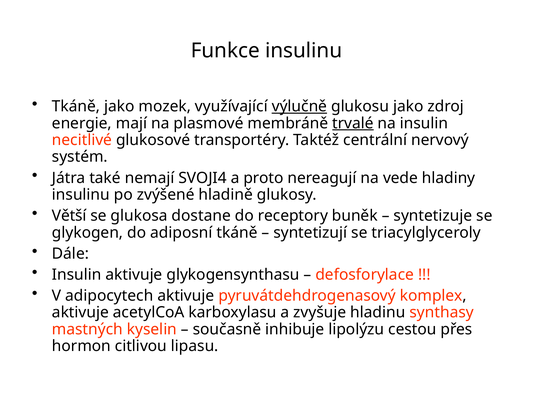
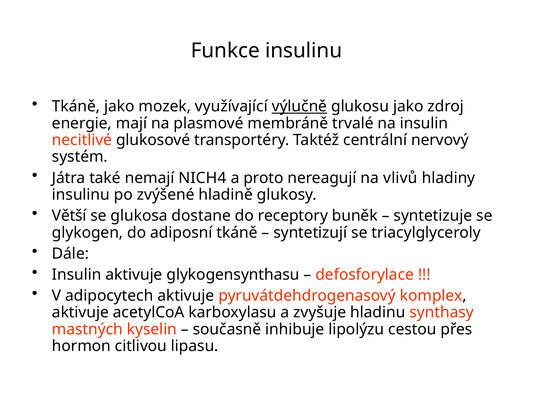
trvalé underline: present -> none (353, 123)
SVOJI4: SVOJI4 -> NICH4 (202, 178)
vede: vede -> vlivů (400, 178)
